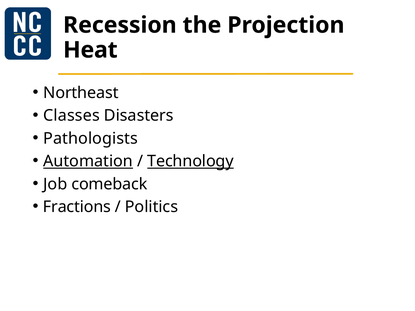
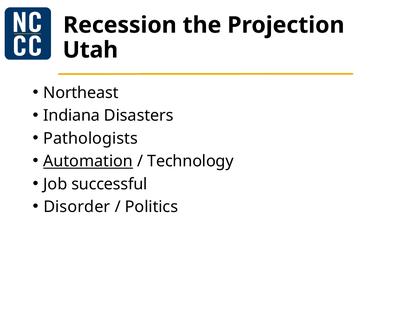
Heat: Heat -> Utah (90, 50)
Classes: Classes -> Indiana (72, 116)
Technology underline: present -> none (190, 161)
comeback: comeback -> successful (109, 184)
Fractions: Fractions -> Disorder (77, 207)
